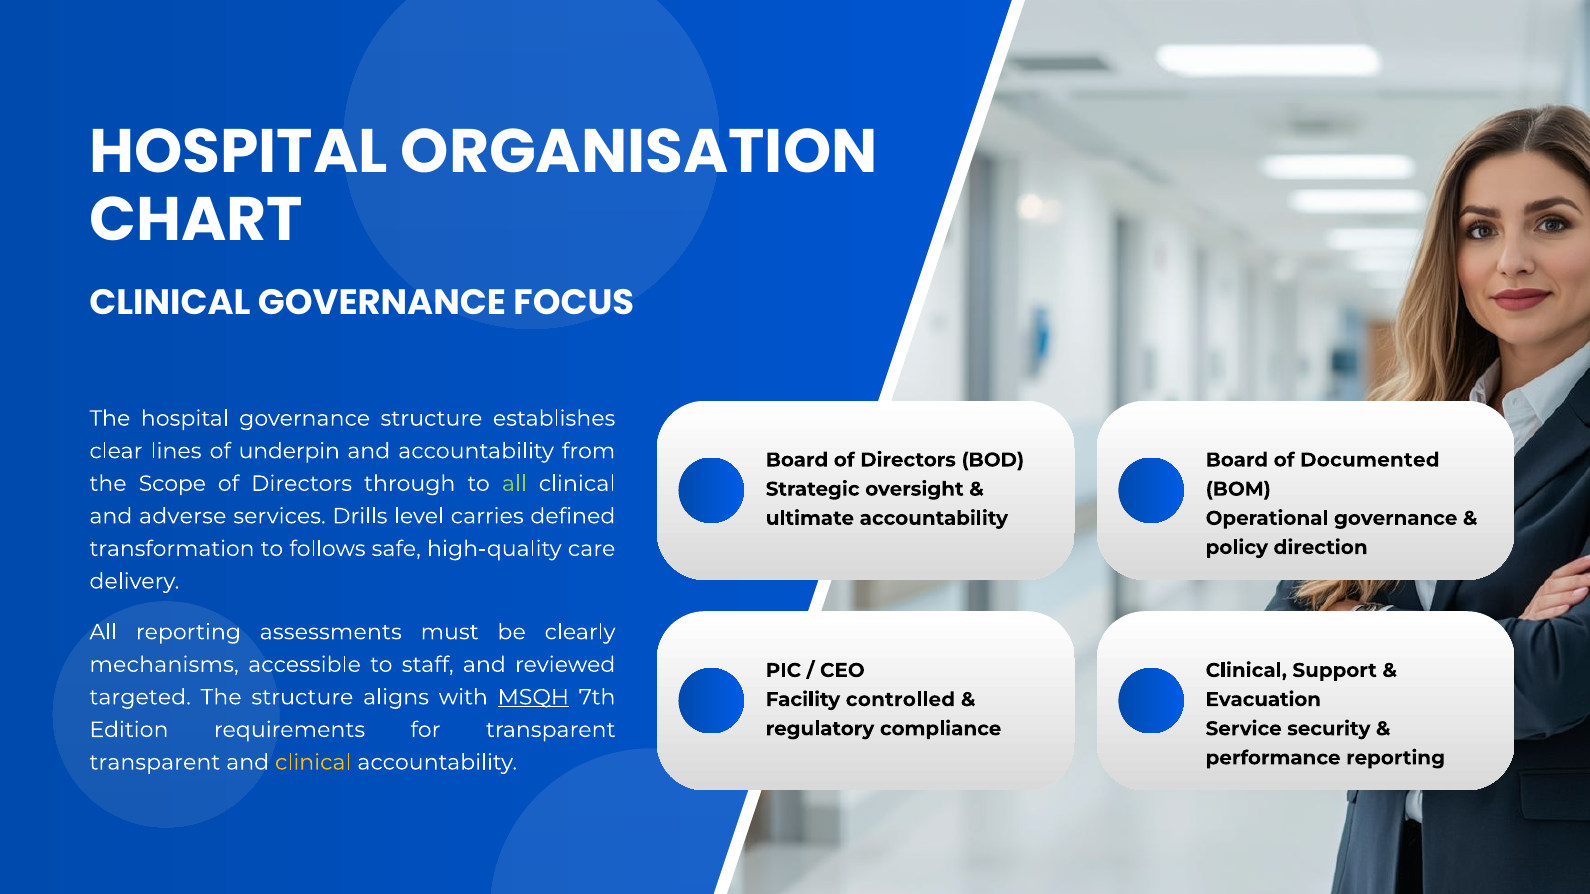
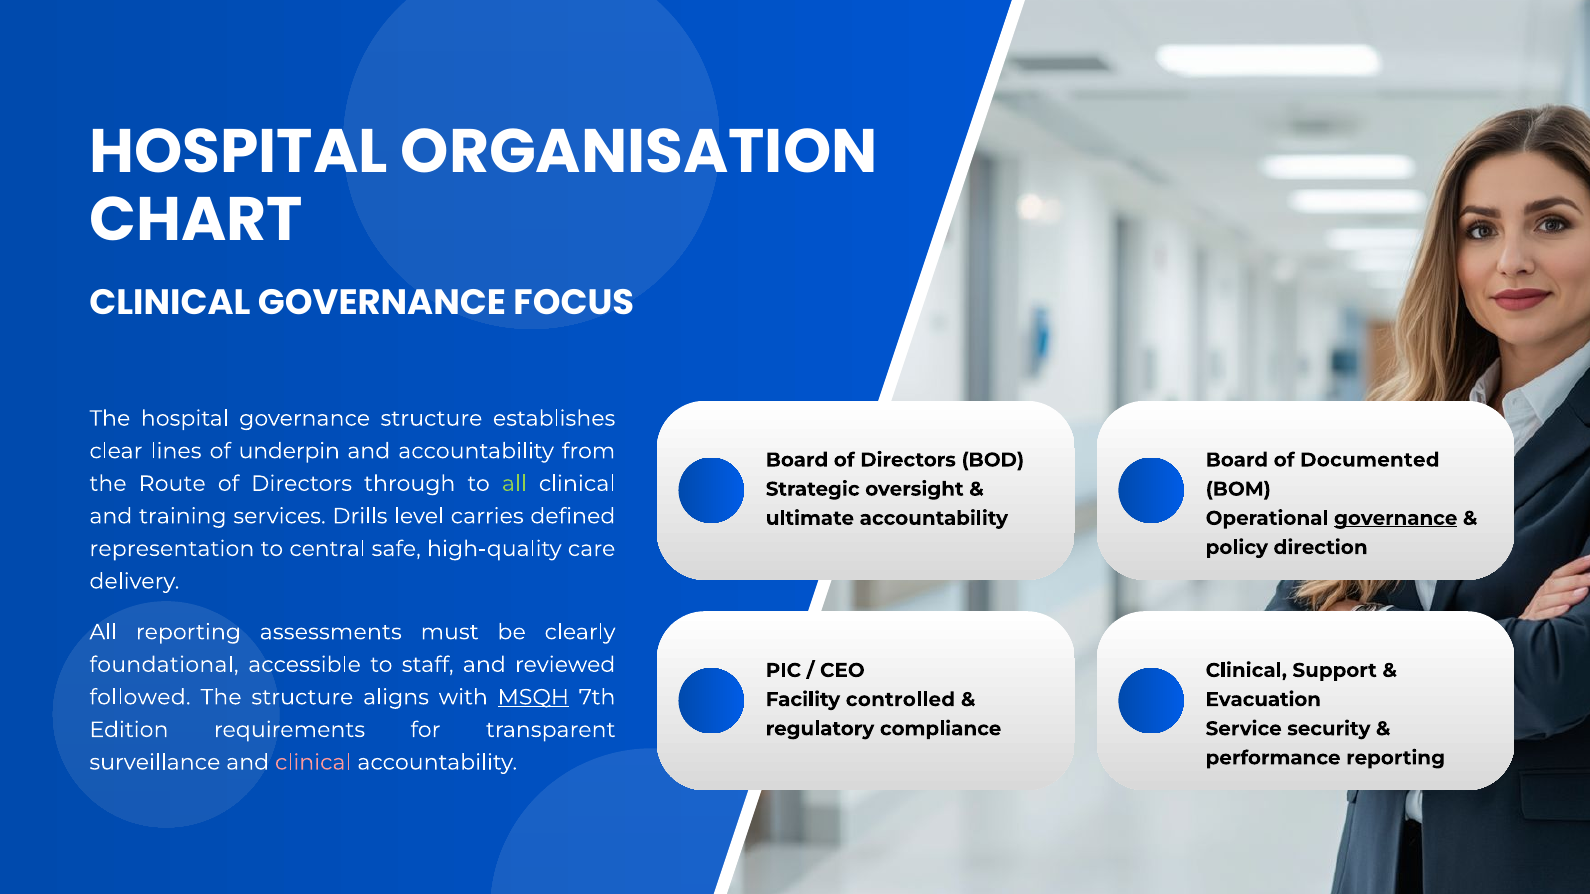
Scope: Scope -> Route (172, 484)
adverse: adverse -> training (183, 516)
governance underline: none -> present (1396, 518)
transformation: transformation -> representation (172, 549)
follows: follows -> central (327, 549)
mechanisms: mechanisms -> foundational (164, 665)
targeted: targeted -> followed (140, 697)
transparent: transparent -> surveillance (155, 763)
clinical colour: yellow -> pink (313, 763)
